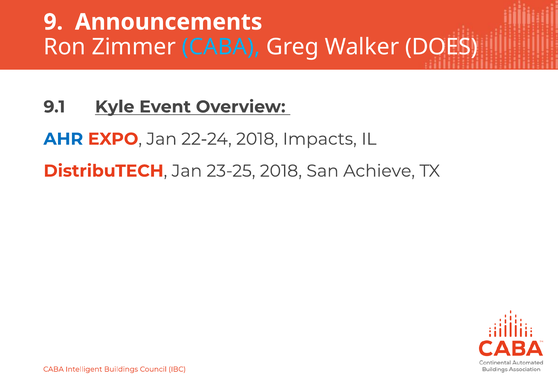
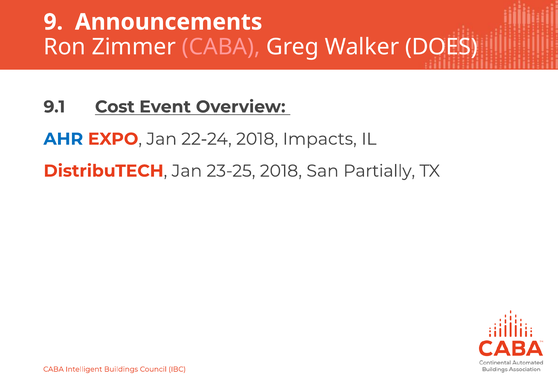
CABA colour: light blue -> pink (221, 47)
Kyle: Kyle -> Cost (115, 107)
Achieve: Achieve -> Partially (379, 171)
